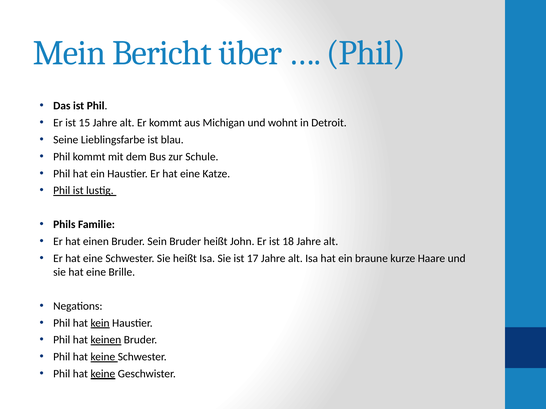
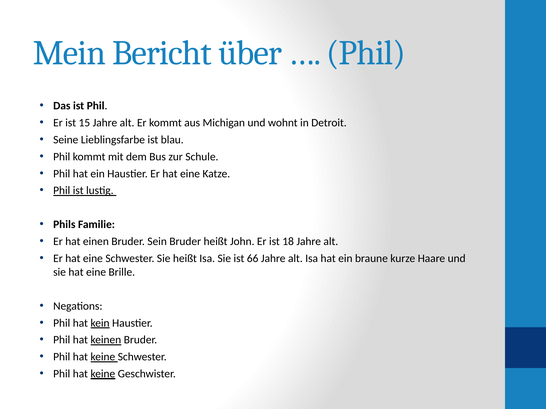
17: 17 -> 66 (253, 259)
